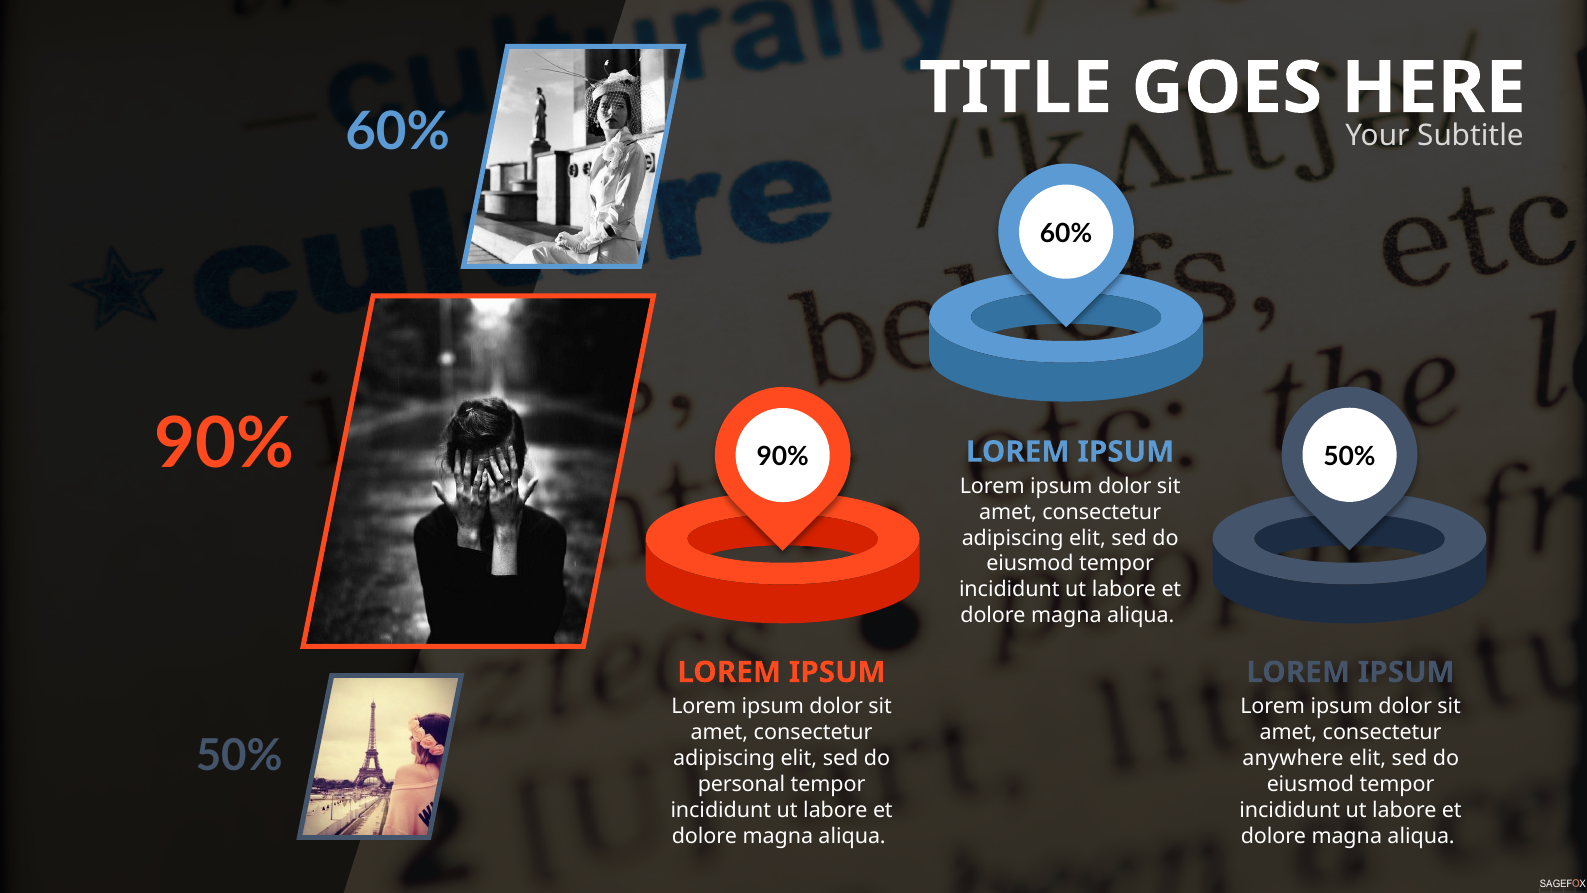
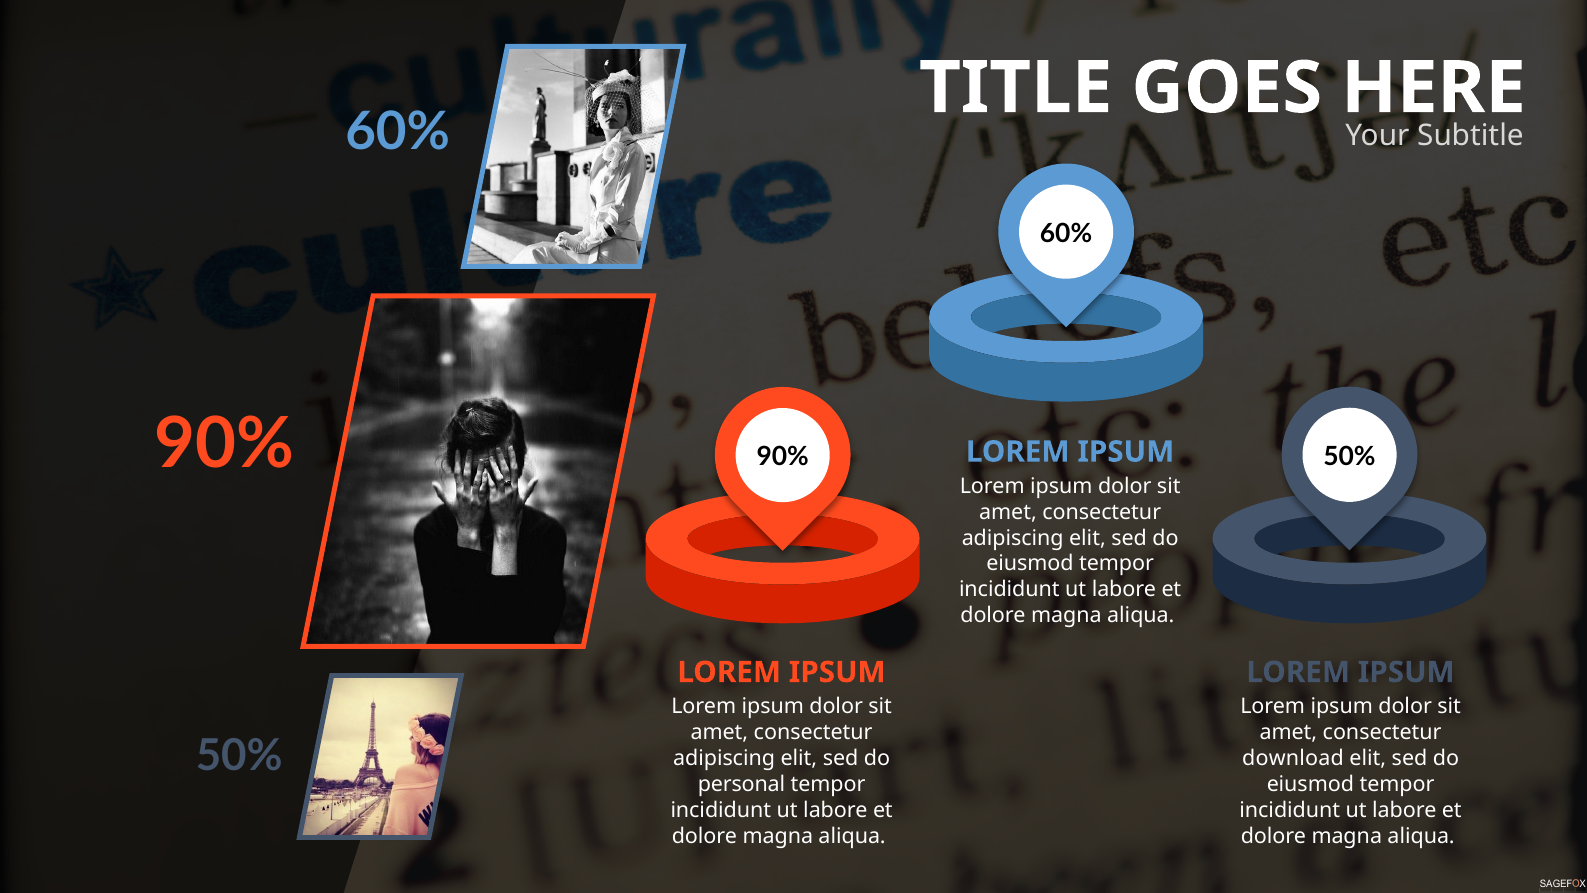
anywhere: anywhere -> download (1293, 758)
